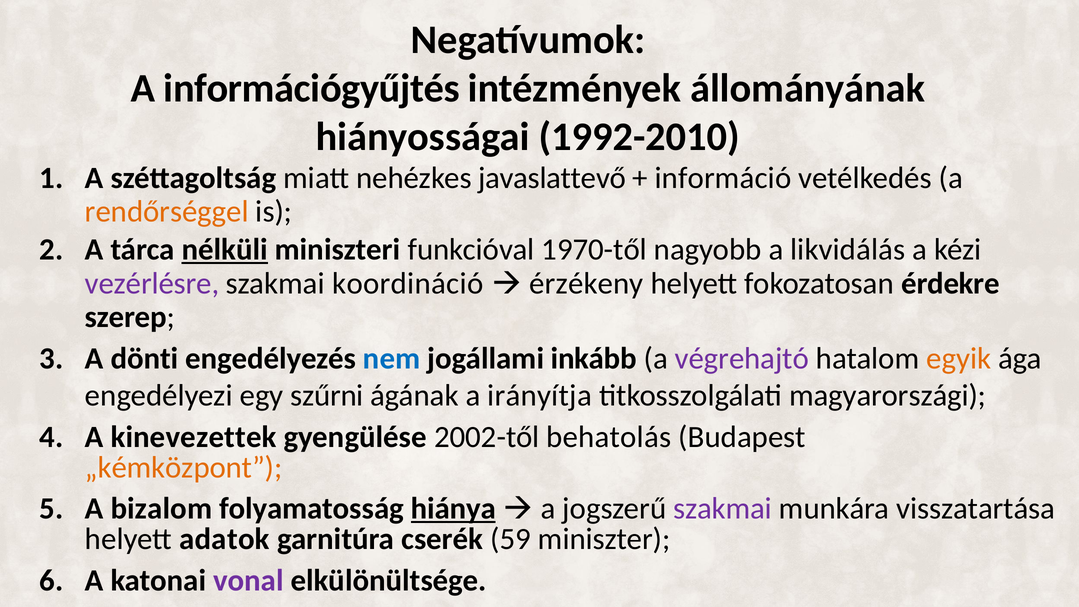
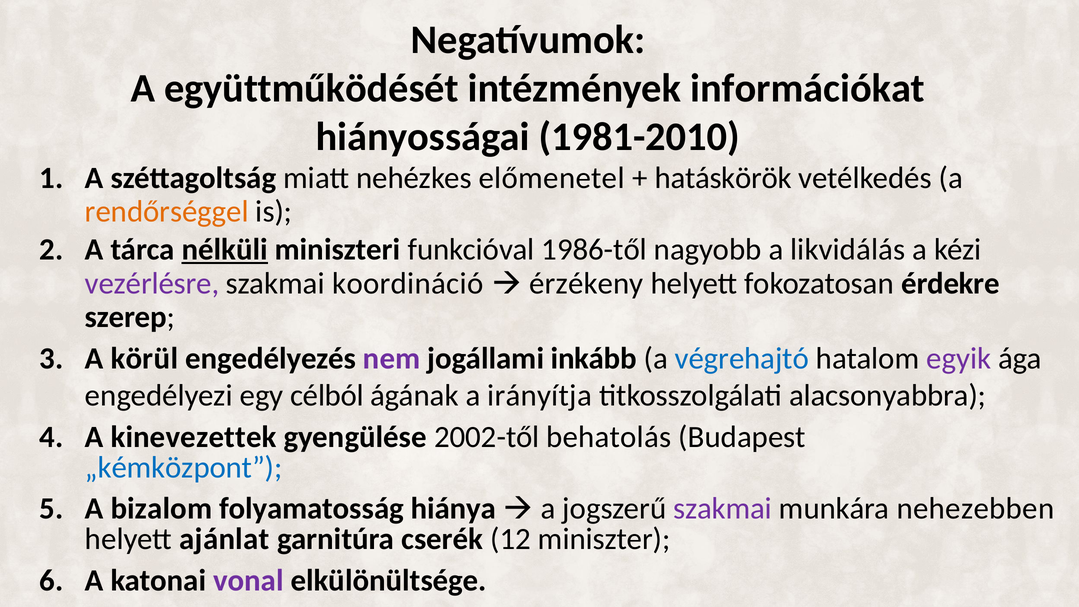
információgyűjtés: információgyűjtés -> együttműködését (311, 88)
állományának: állományának -> információkat (808, 88)
1992-2010: 1992-2010 -> 1981-2010 (639, 137)
javaslattevő: javaslattevő -> előmenetel (552, 178)
információ: információ -> hatáskörök (723, 178)
1970-től: 1970-től -> 1986-től (594, 250)
dönti: dönti -> körül (144, 358)
nem colour: blue -> purple (392, 358)
végrehajtó colour: purple -> blue (742, 358)
egyik colour: orange -> purple (959, 358)
szűrni: szűrni -> célból (327, 396)
magyarországi: magyarországi -> alacsonyabbra (888, 396)
„kémközpont colour: orange -> blue (184, 467)
hiánya underline: present -> none (453, 509)
visszatartása: visszatartása -> nehezebben (976, 509)
adatok: adatok -> ajánlat (224, 539)
59: 59 -> 12 (511, 539)
